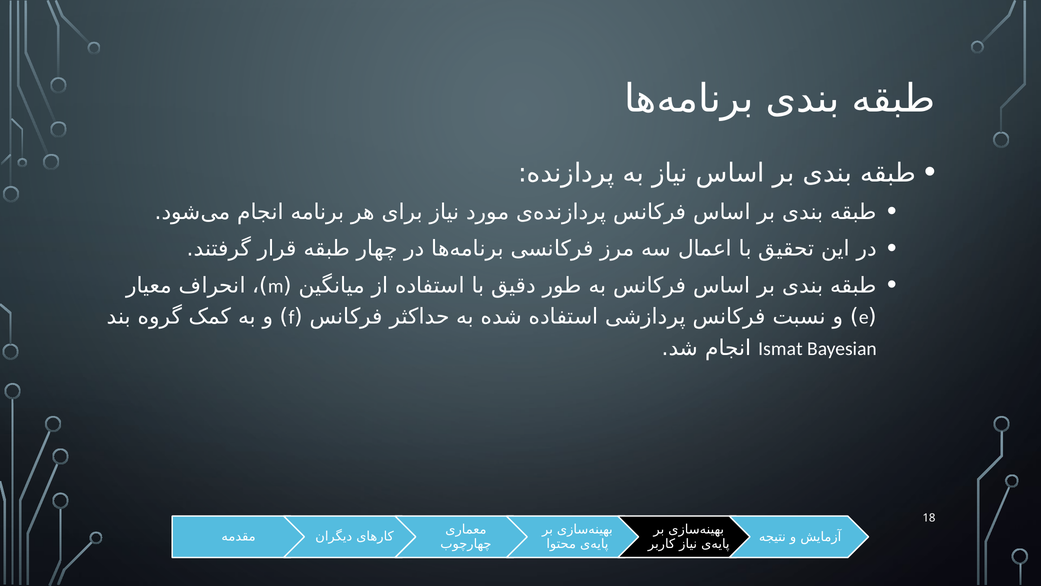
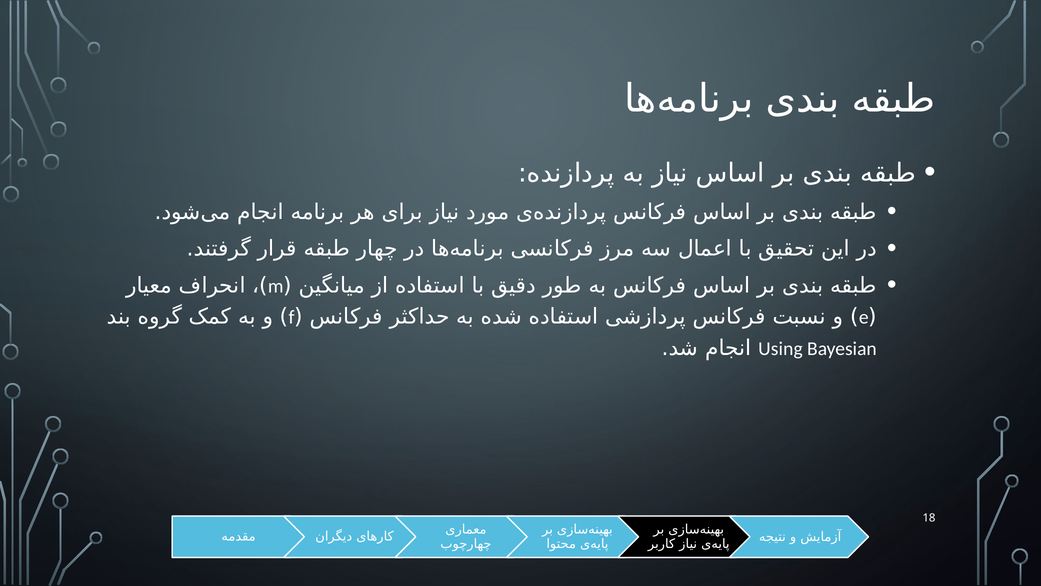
Ismat: Ismat -> Using (780, 348)
